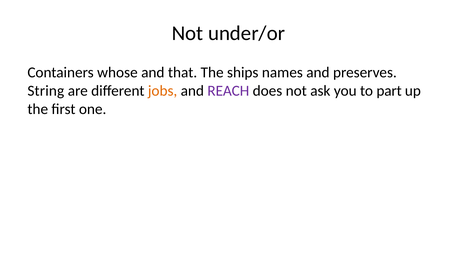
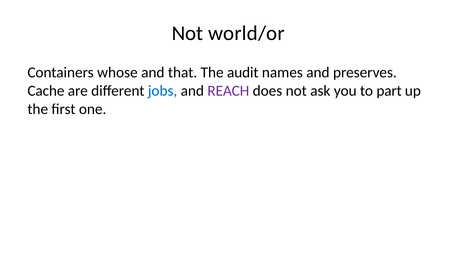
under/or: under/or -> world/or (246, 33)
ships: ships -> audit (243, 72)
String: String -> Cache (46, 91)
jobs colour: orange -> blue (163, 91)
